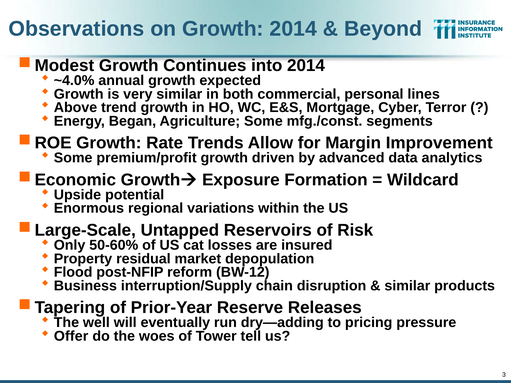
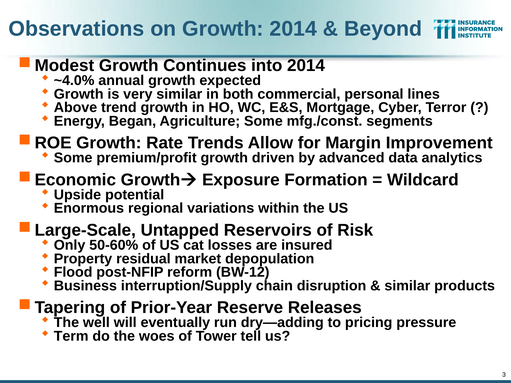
Offer: Offer -> Term (71, 336)
